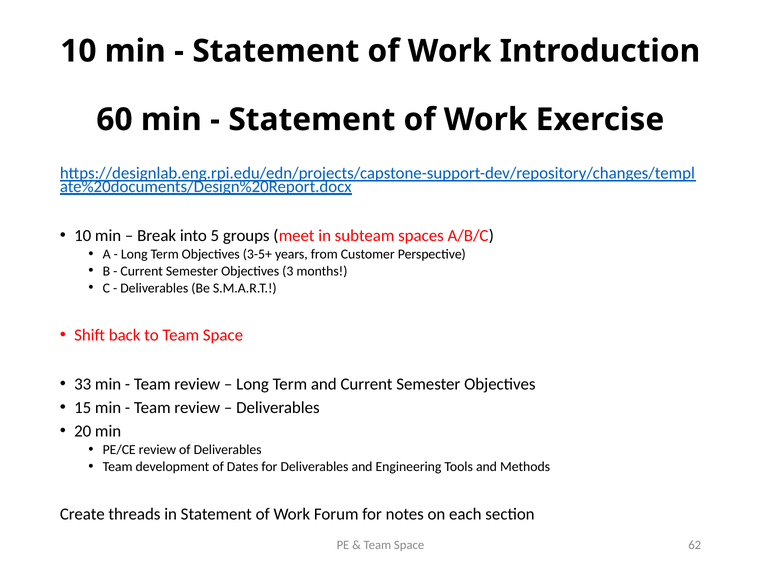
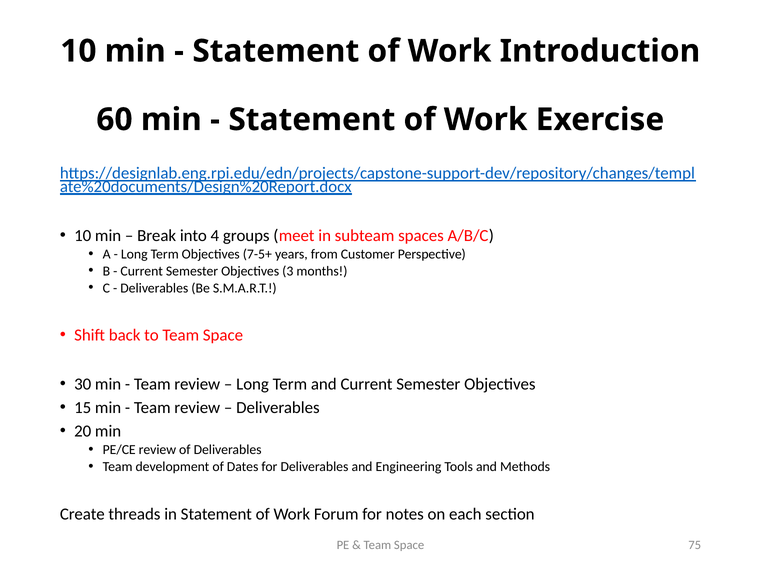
5: 5 -> 4 (215, 236)
3-5+: 3-5+ -> 7-5+ (257, 254)
33: 33 -> 30 (83, 384)
62: 62 -> 75 (695, 545)
